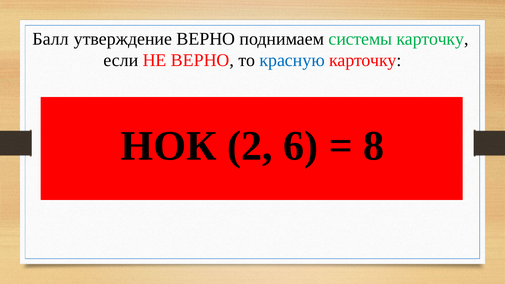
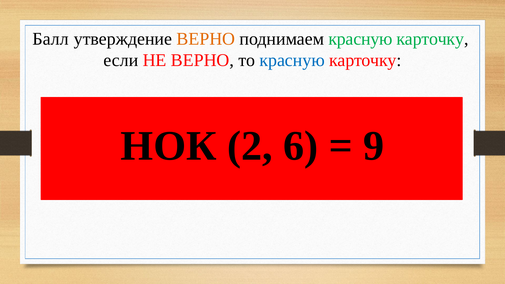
ВЕРНО colour: black -> orange (206, 39)
поднимаем системы: системы -> красную (360, 39)
8: 8 -> 9 (374, 146)
